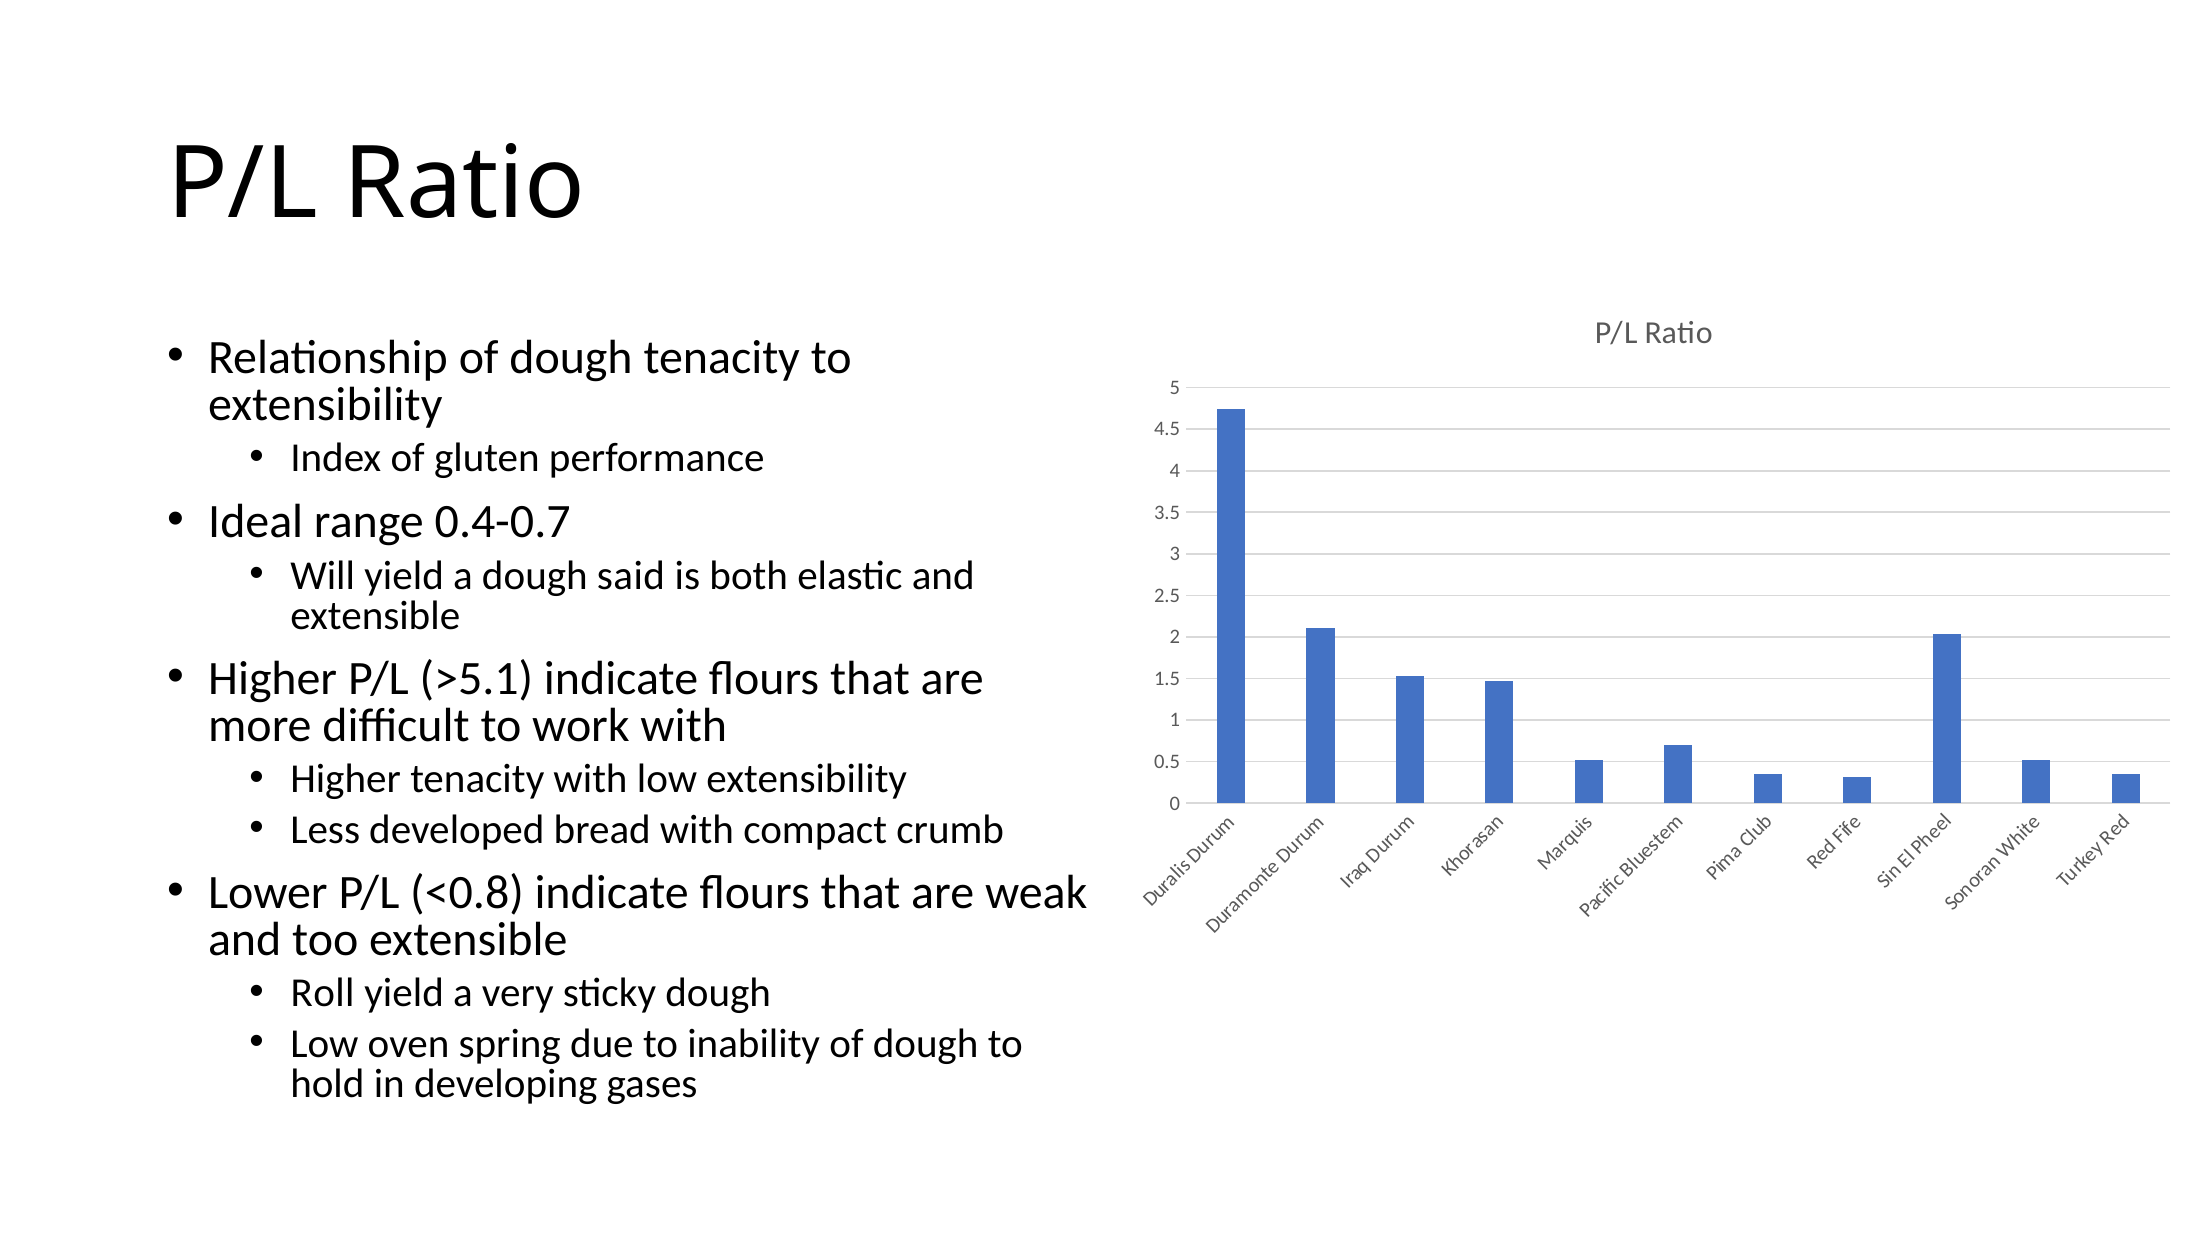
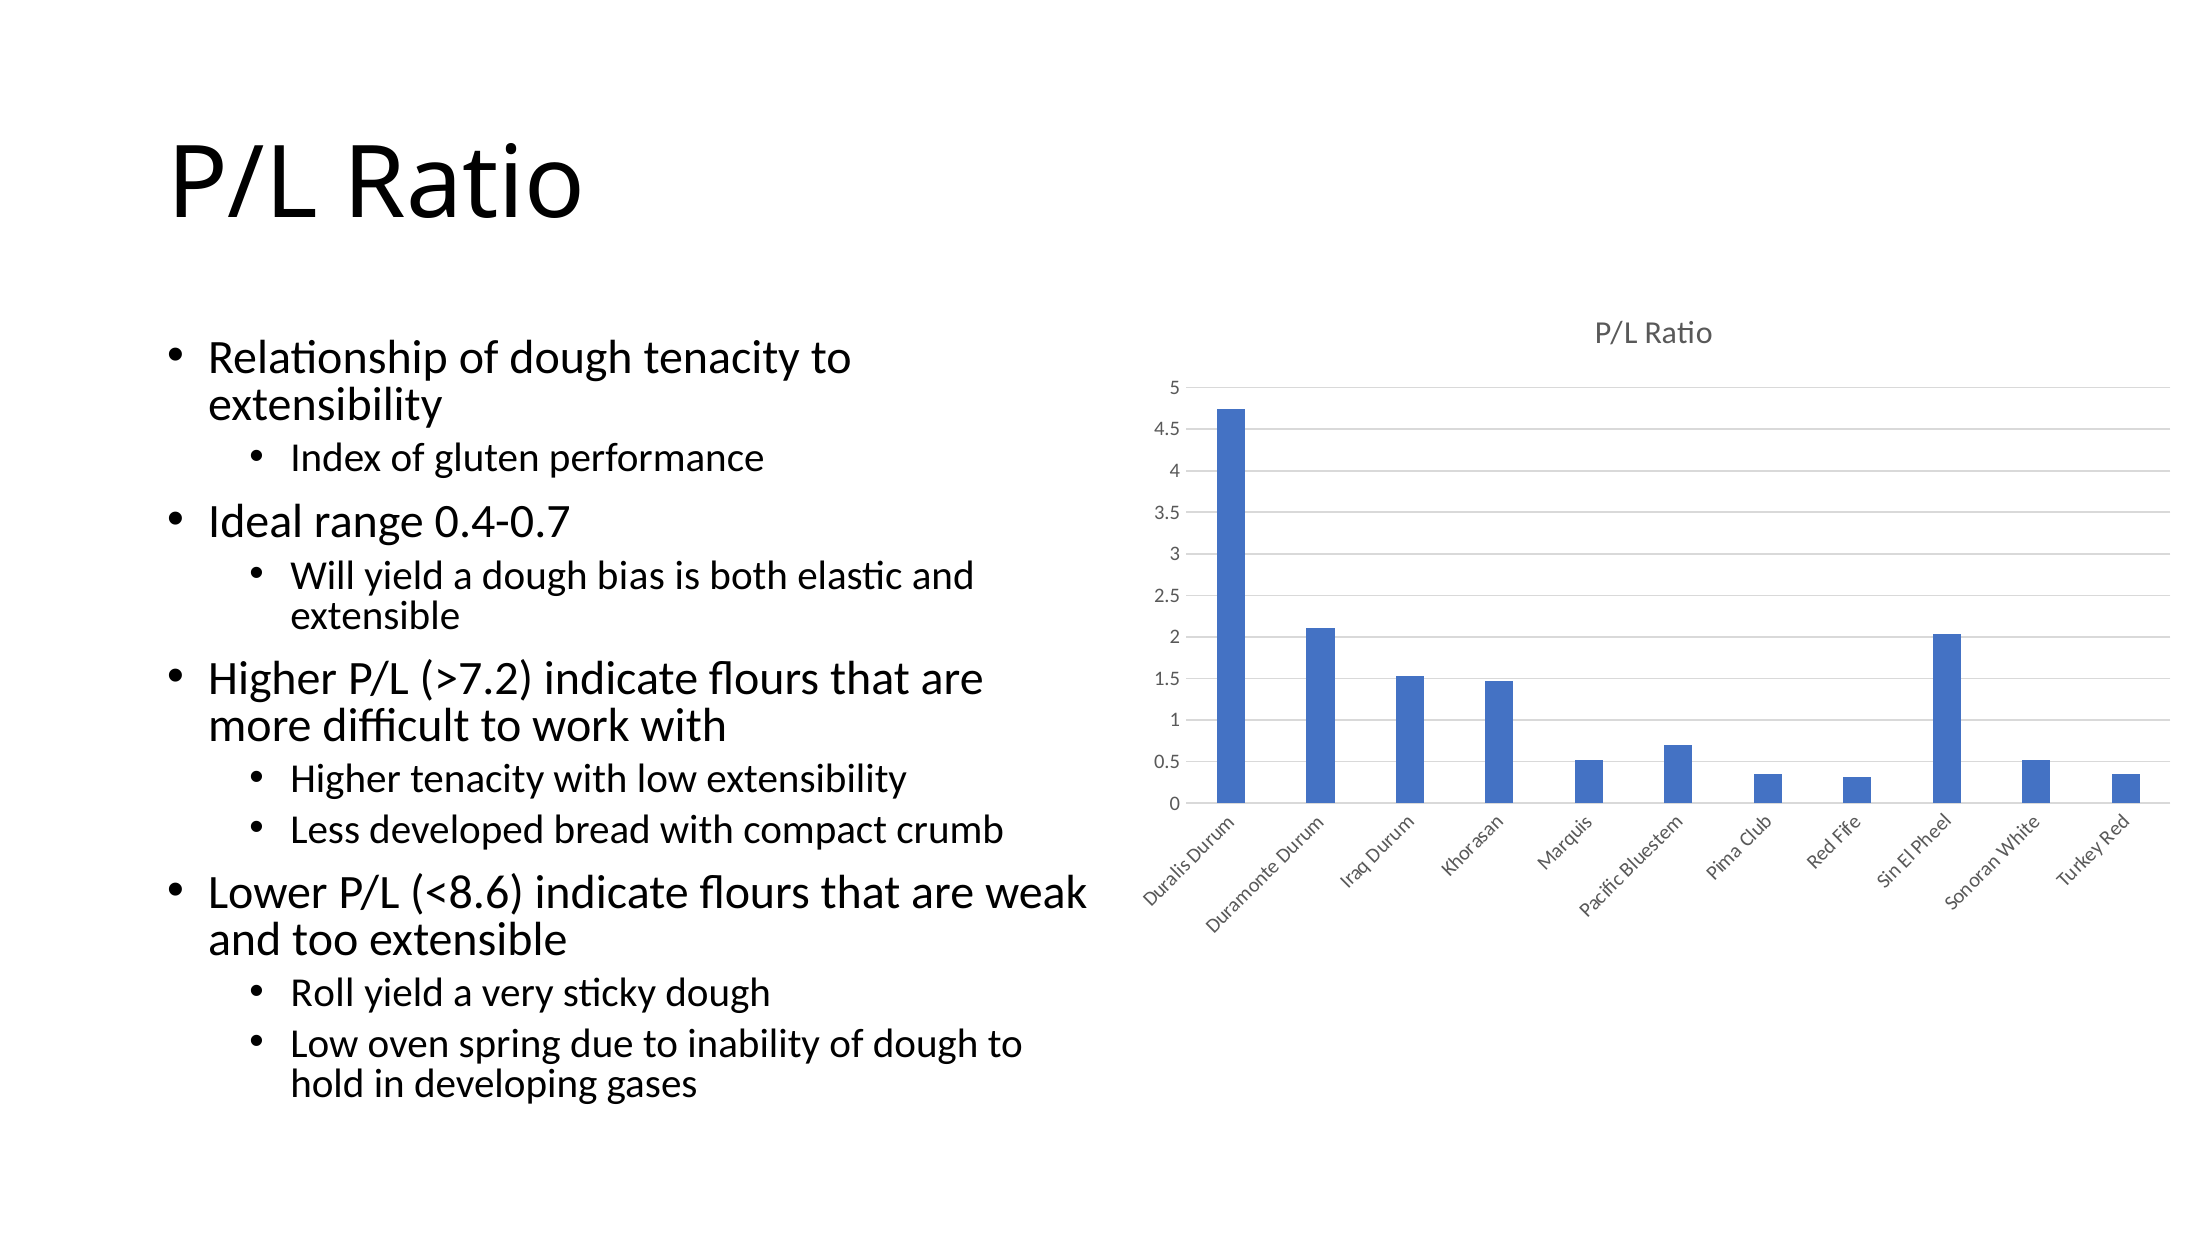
said: said -> bias (631, 576)
>5.1: >5.1 -> >7.2 (476, 679)
<0.8: <0.8 -> <8.6 (467, 893)
